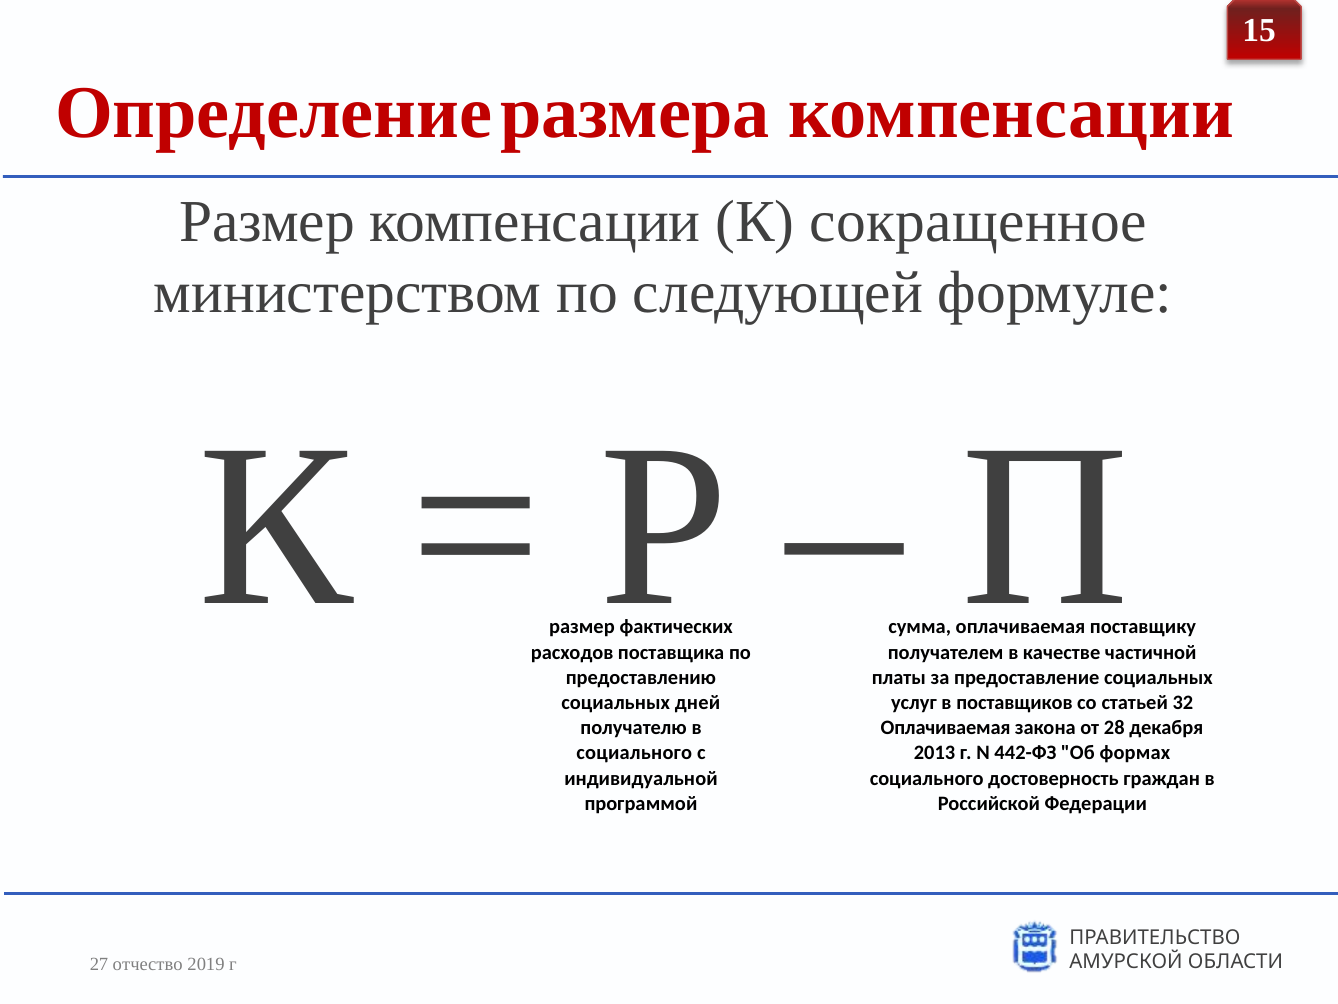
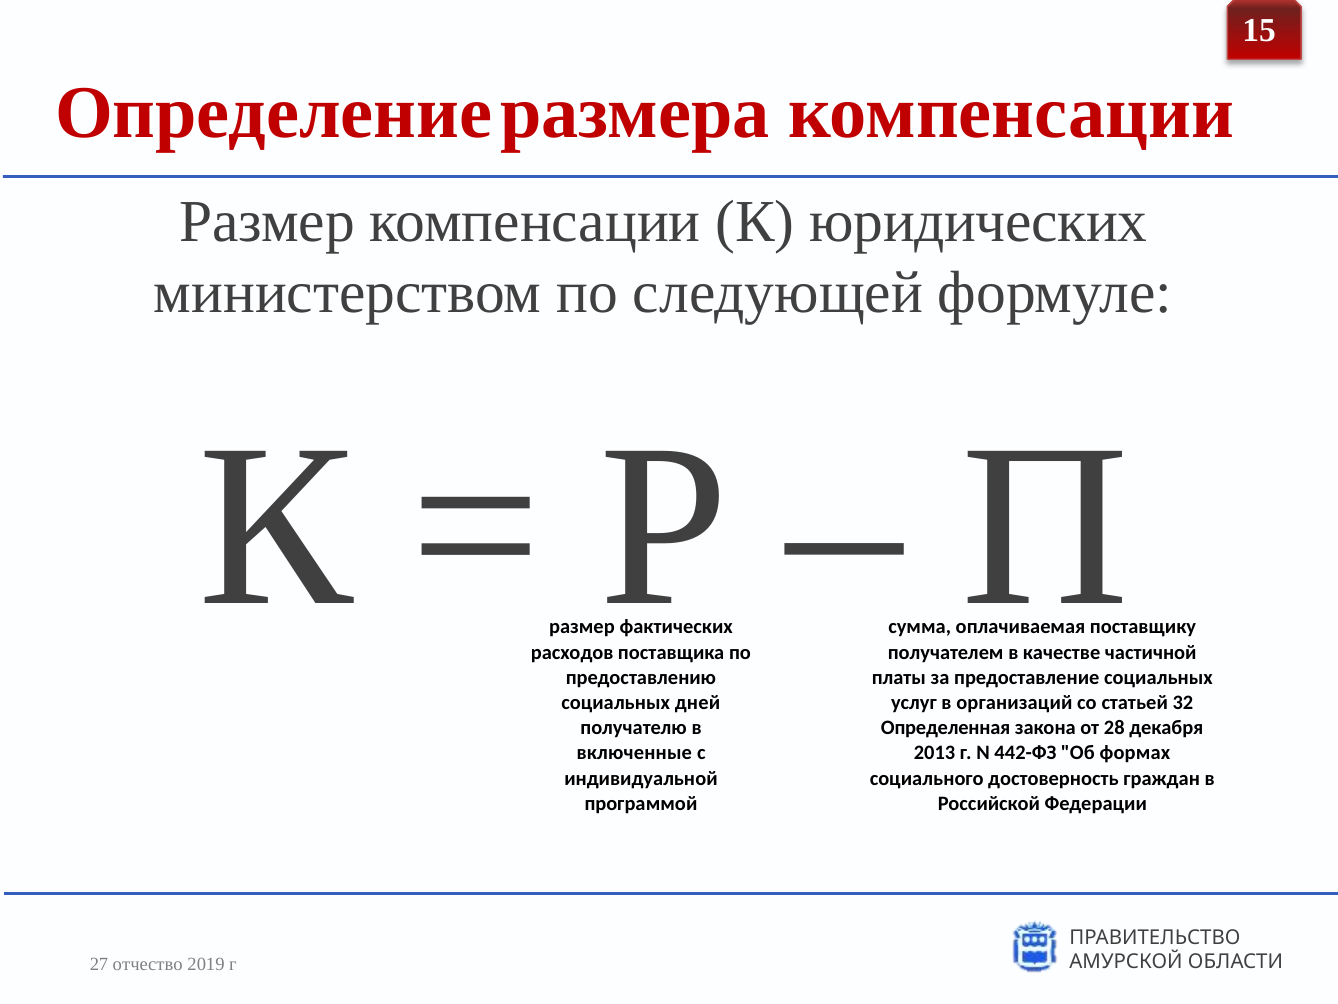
сокращенное: сокращенное -> юридических (978, 222)
поставщиков: поставщиков -> организаций (1014, 702)
Оплачиваемая: Оплачиваемая -> Определенная (946, 728)
социального: социального -> включенные (634, 753)
